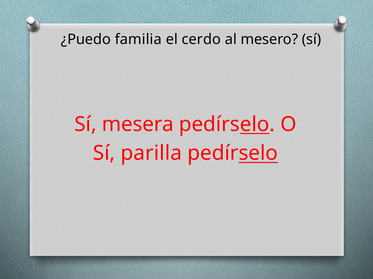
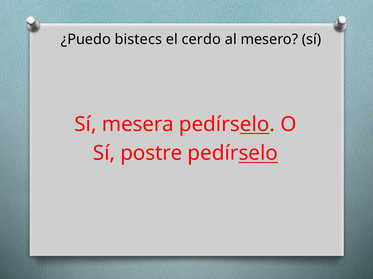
familia: familia -> bistecs (138, 40)
parilla: parilla -> postre (151, 154)
